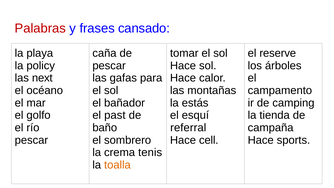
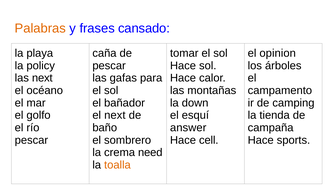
Palabras colour: red -> orange (40, 28)
reserve: reserve -> opinion (278, 53)
estás: estás -> down (195, 103)
el past: past -> next (115, 115)
referral: referral -> answer (188, 128)
tenis: tenis -> need (150, 152)
